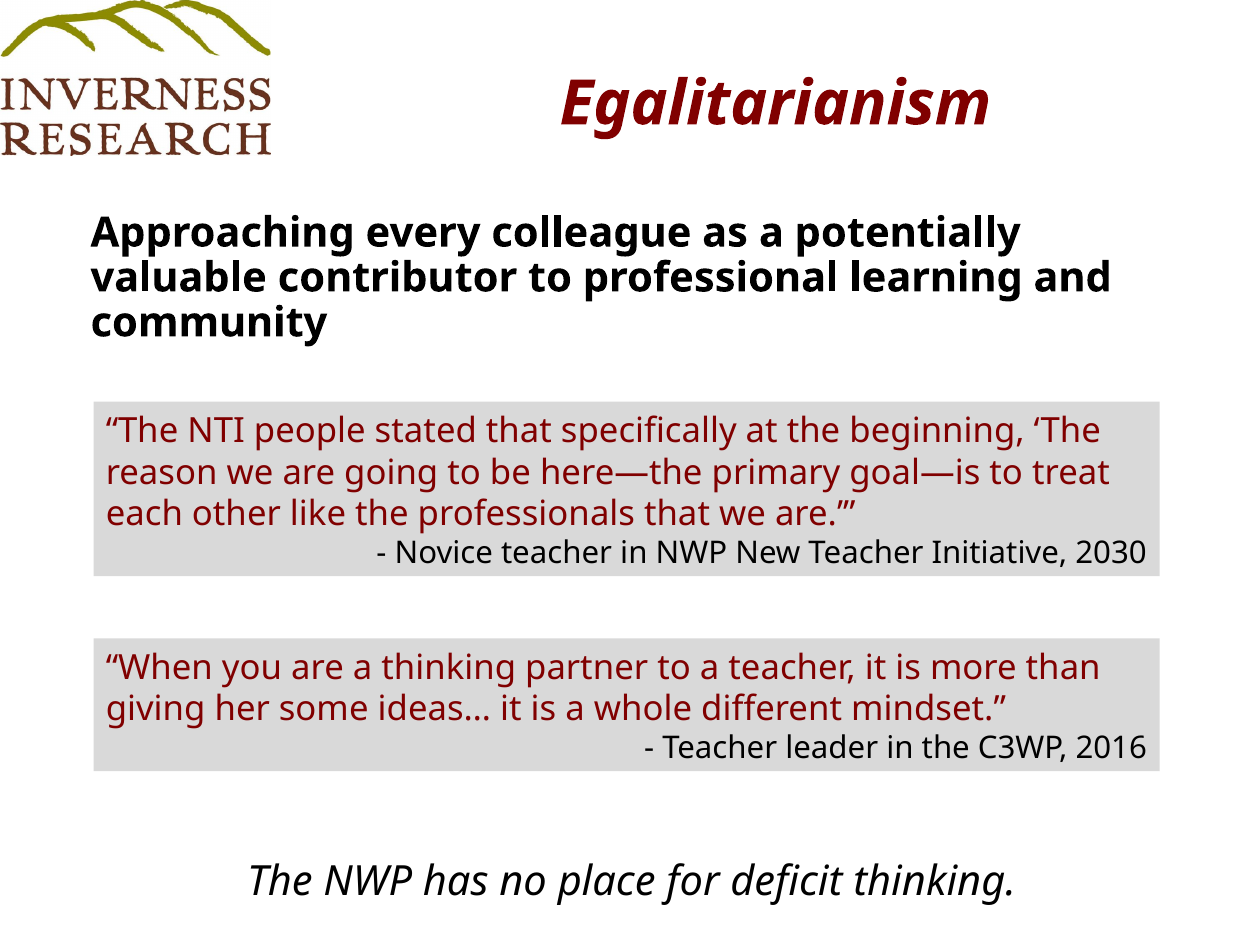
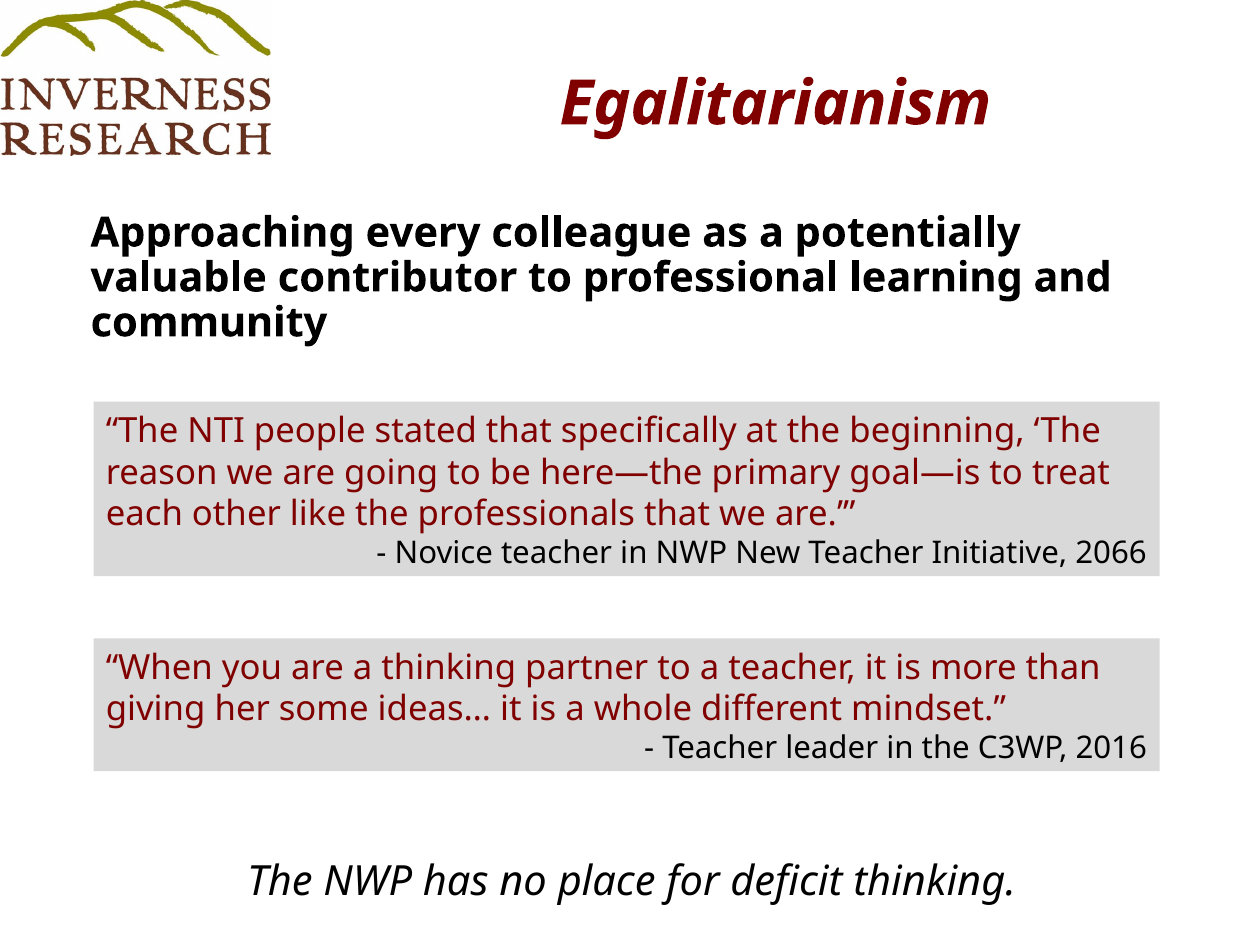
2030: 2030 -> 2066 (1111, 553)
